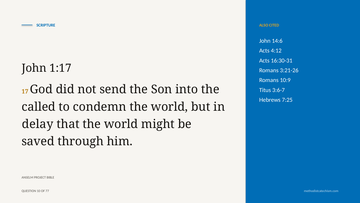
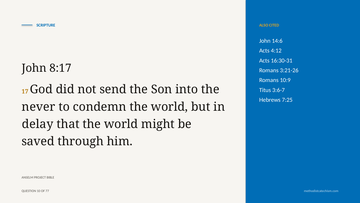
1:17: 1:17 -> 8:17 (60, 68)
called: called -> never (39, 107)
